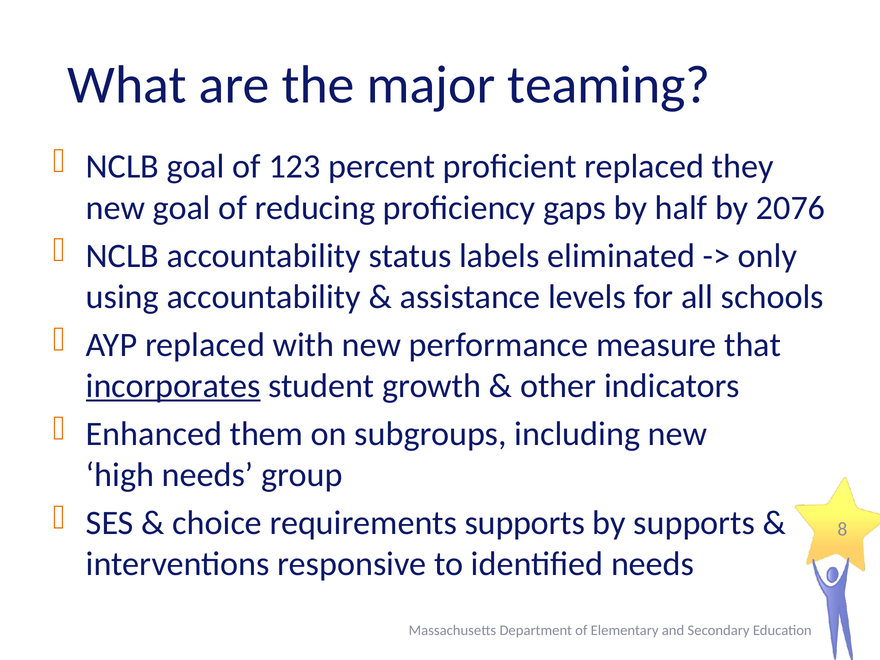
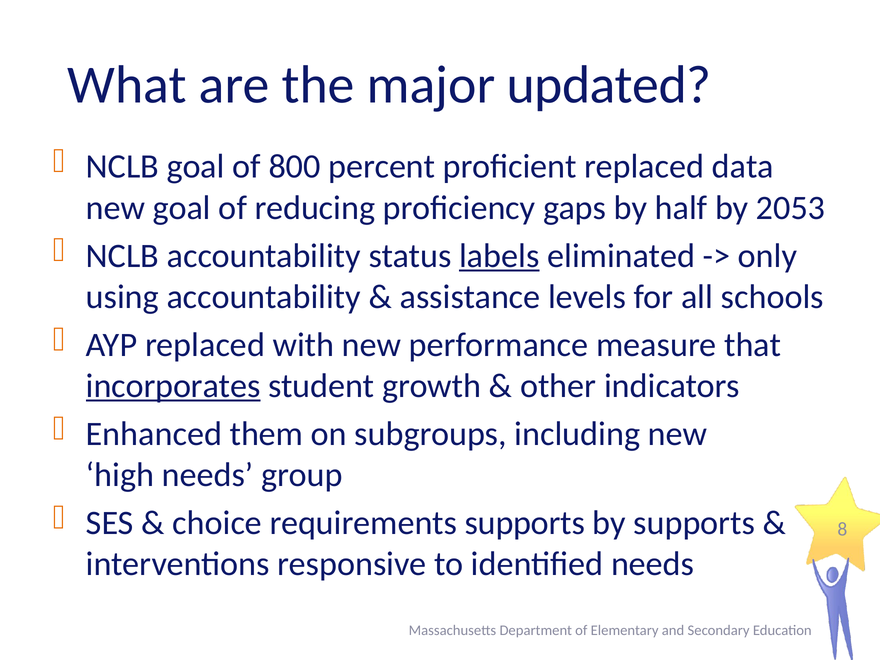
teaming: teaming -> updated (609, 85)
123: 123 -> 800 (295, 167)
they: they -> data (743, 167)
2076: 2076 -> 2053 (791, 208)
labels underline: none -> present (499, 256)
